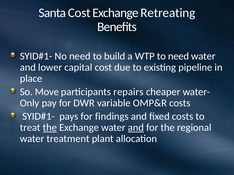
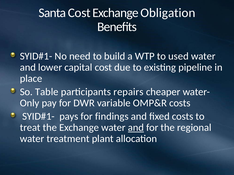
Retreating: Retreating -> Obligation (168, 13)
to need: need -> used (178, 56)
Move: Move -> Table (47, 92)
the underline: present -> none (50, 128)
